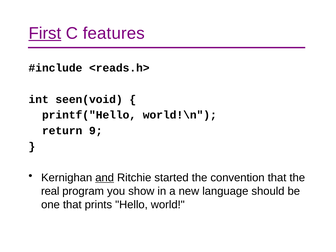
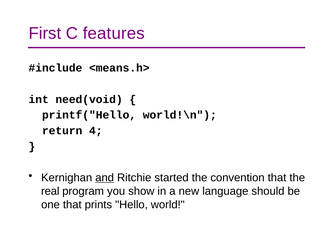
First underline: present -> none (45, 33)
<reads.h>: <reads.h> -> <means.h> (119, 68)
seen(void: seen(void -> need(void (89, 99)
9: 9 -> 4 (96, 131)
